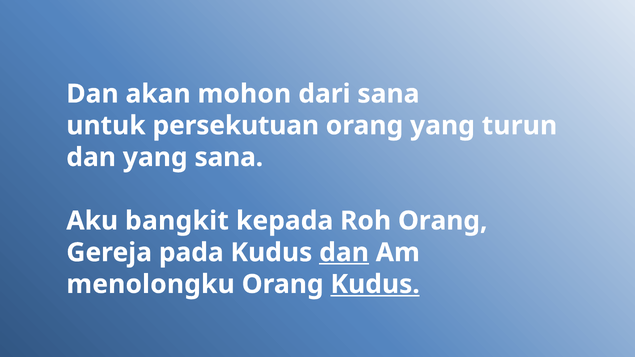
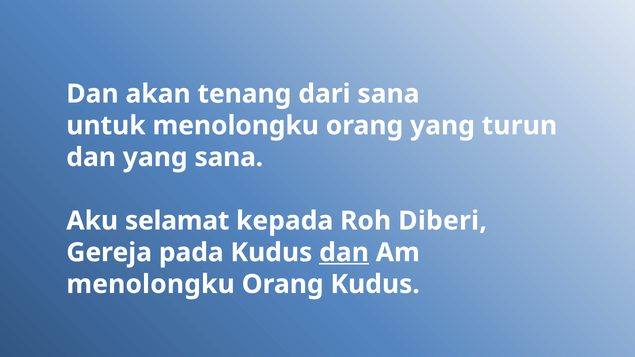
mohon: mohon -> tenang (244, 94)
untuk persekutuan: persekutuan -> menolongku (236, 126)
bangkit: bangkit -> selamat (177, 221)
Roh Orang: Orang -> Diberi (443, 221)
Kudus underline: present -> none (375, 284)
